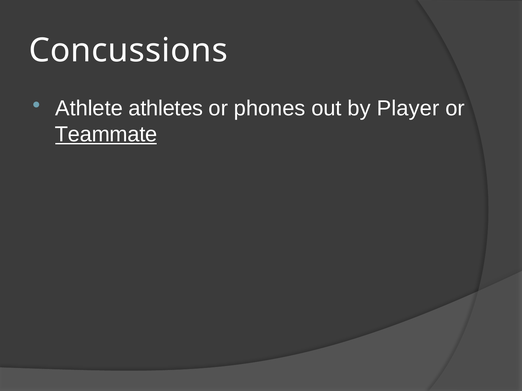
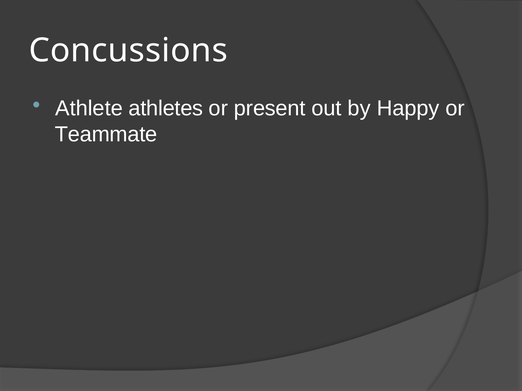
phones: phones -> present (270, 109)
Player: Player -> Happy (408, 109)
Teammate underline: present -> none (106, 135)
